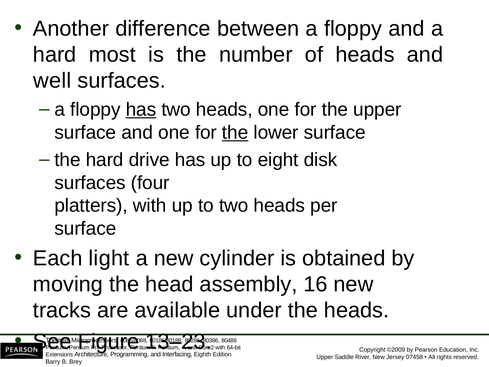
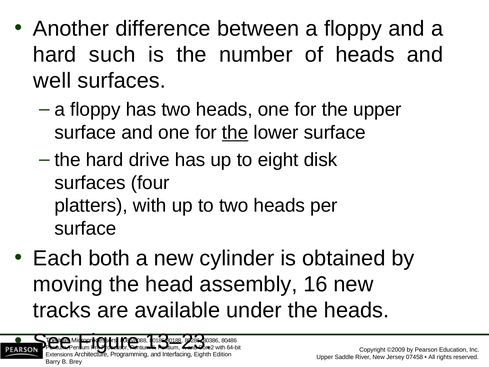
most: most -> such (112, 55)
has underline: present -> none (141, 110)
light: light -> both (109, 258)
